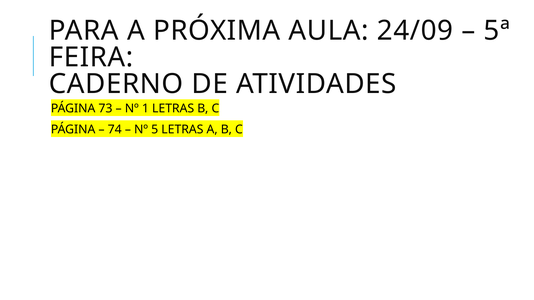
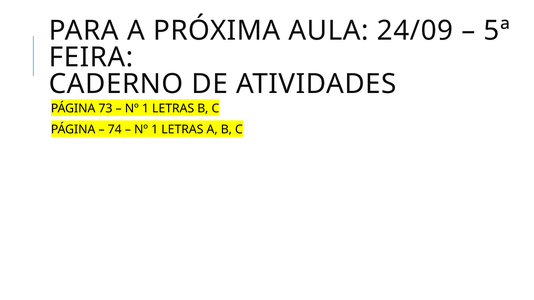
5: 5 -> 1 (155, 130)
